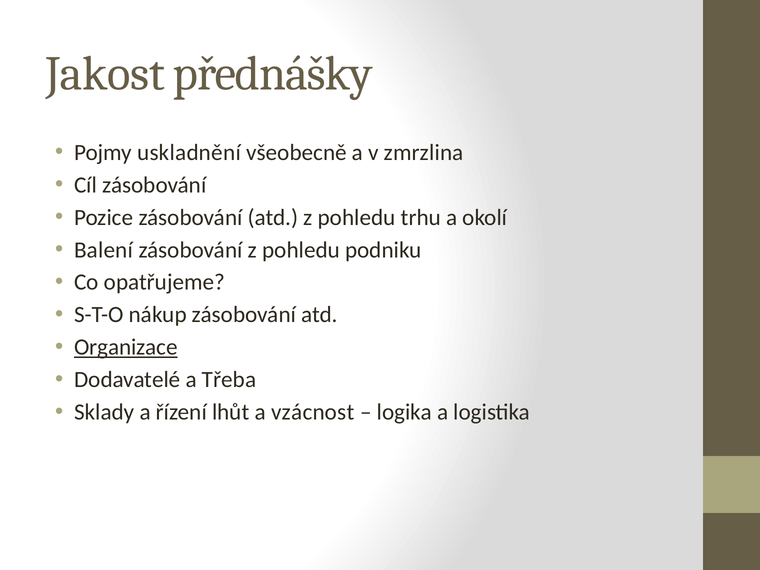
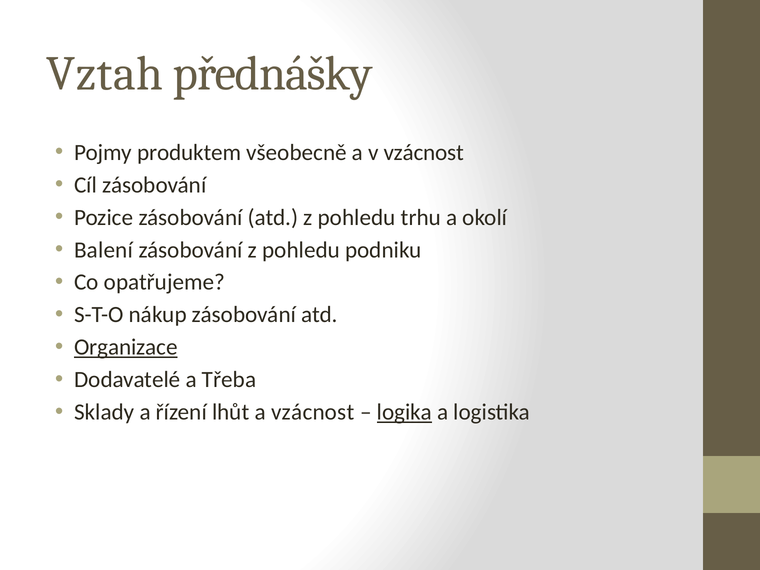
Jakost: Jakost -> Vztah (105, 74)
uskladnění: uskladnění -> produktem (189, 152)
v zmrzlina: zmrzlina -> vzácnost (424, 152)
logika underline: none -> present (404, 412)
